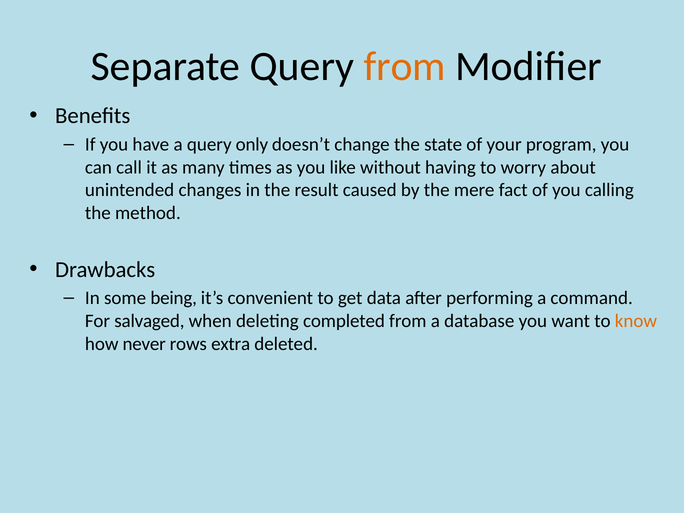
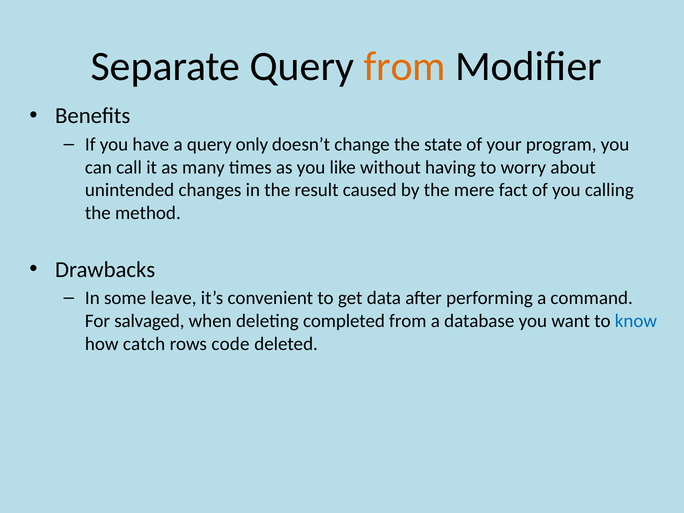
being: being -> leave (174, 298)
know colour: orange -> blue (636, 321)
never: never -> catch (144, 344)
extra: extra -> code (230, 344)
